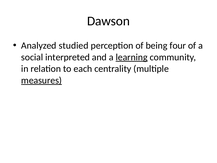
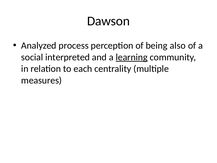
studied: studied -> process (74, 46)
four: four -> also (178, 46)
measures underline: present -> none (42, 80)
